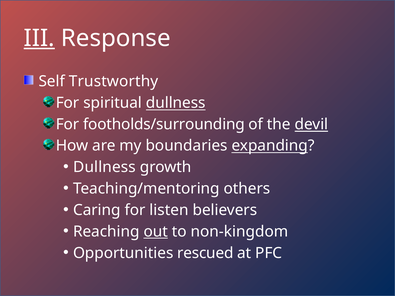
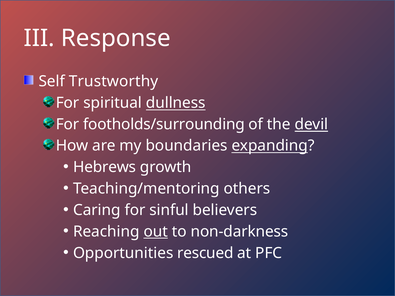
III underline: present -> none (39, 38)
Dullness: Dullness -> Hebrews (105, 167)
listen: listen -> sinful (169, 210)
non-kingdom: non-kingdom -> non-darkness (239, 232)
